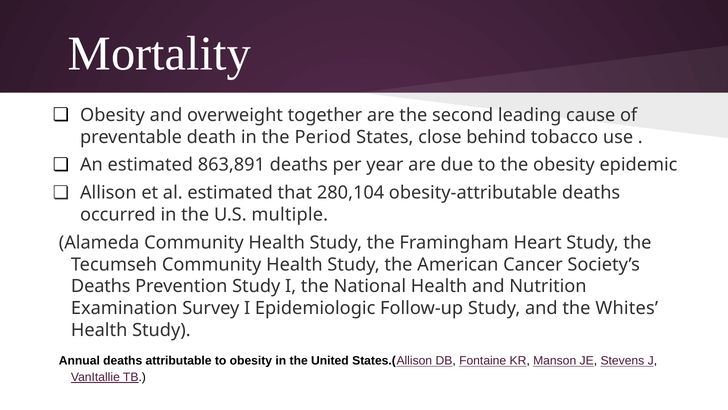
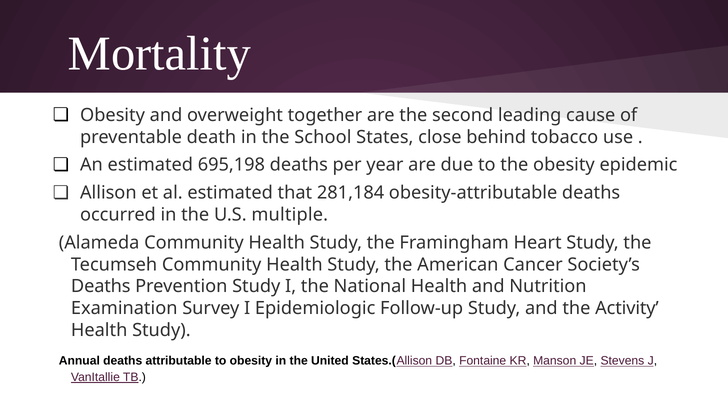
Period: Period -> School (323, 137)
863,891: 863,891 -> 695,198 (231, 165)
280,104: 280,104 -> 281,184 (351, 193)
Whites: Whites -> Activity (627, 308)
